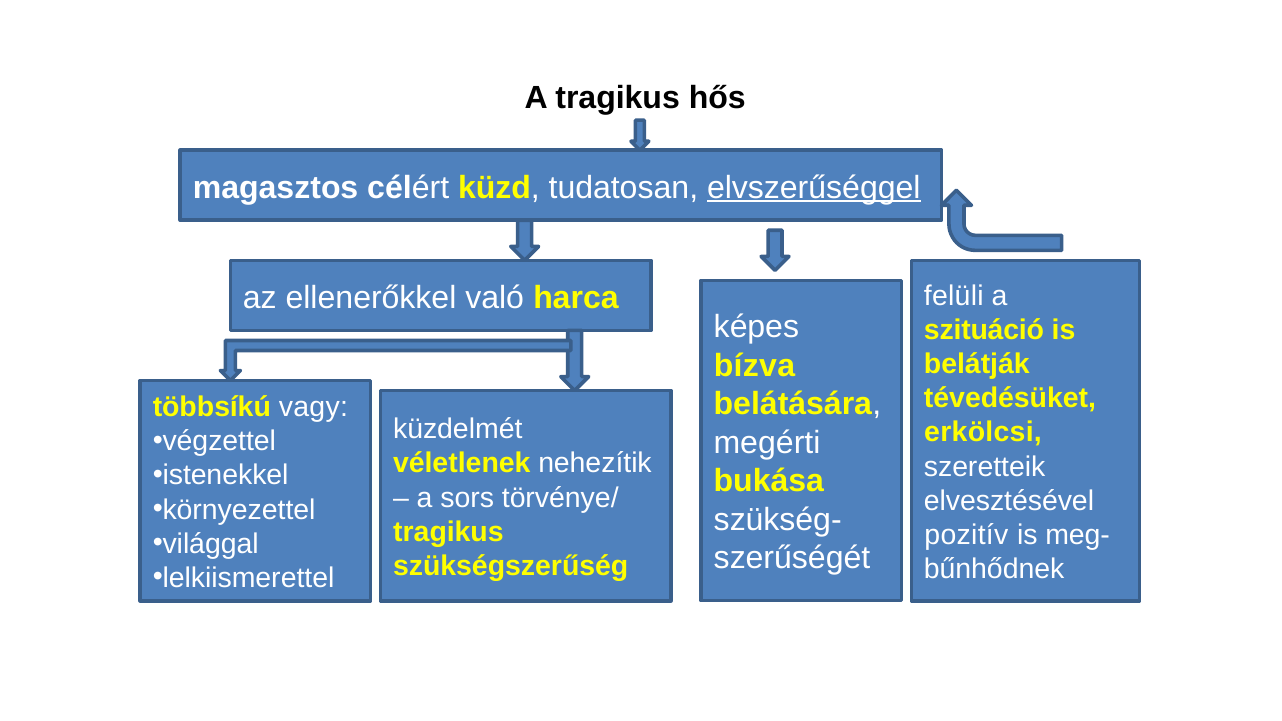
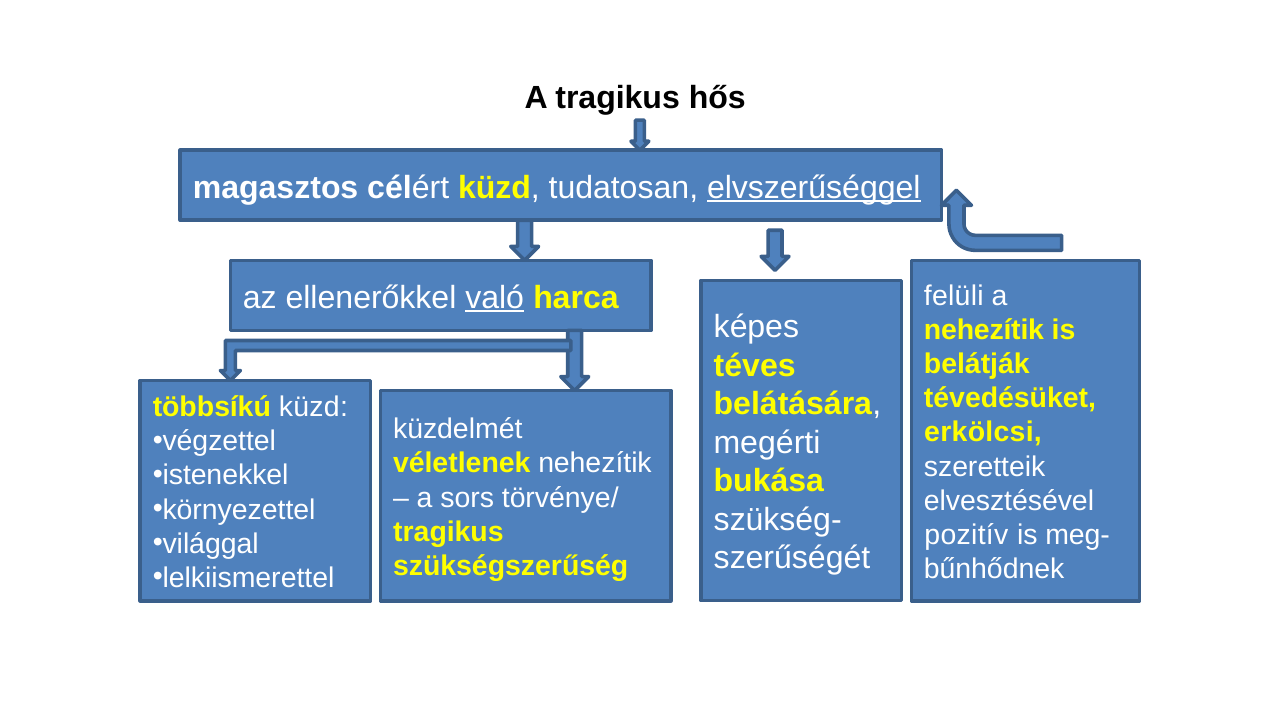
való underline: none -> present (495, 298)
szituáció: szituáció -> nehezítik (984, 330)
bízva: bízva -> téves (755, 366)
többsíkú vagy: vagy -> küzd (313, 407)
